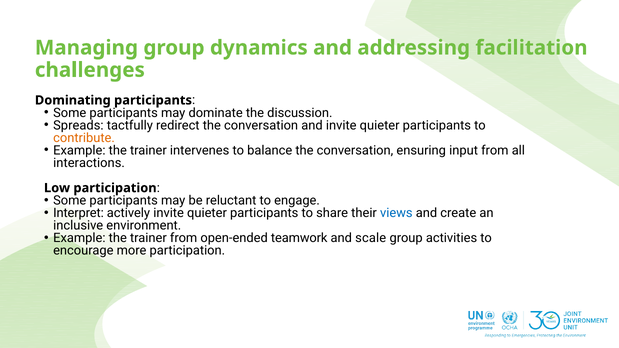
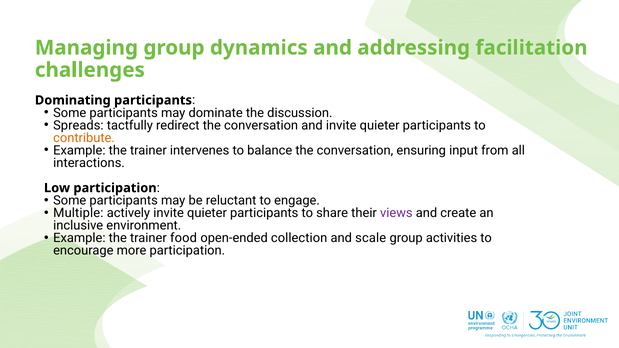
Interpret: Interpret -> Multiple (78, 213)
views colour: blue -> purple (396, 213)
trainer from: from -> food (184, 238)
teamwork: teamwork -> collection (299, 238)
